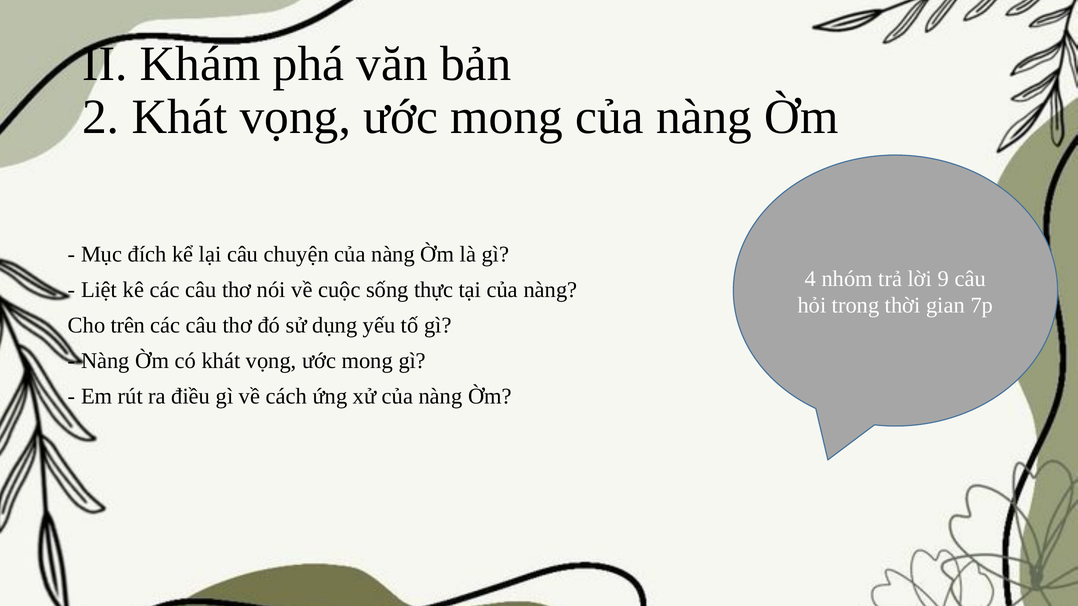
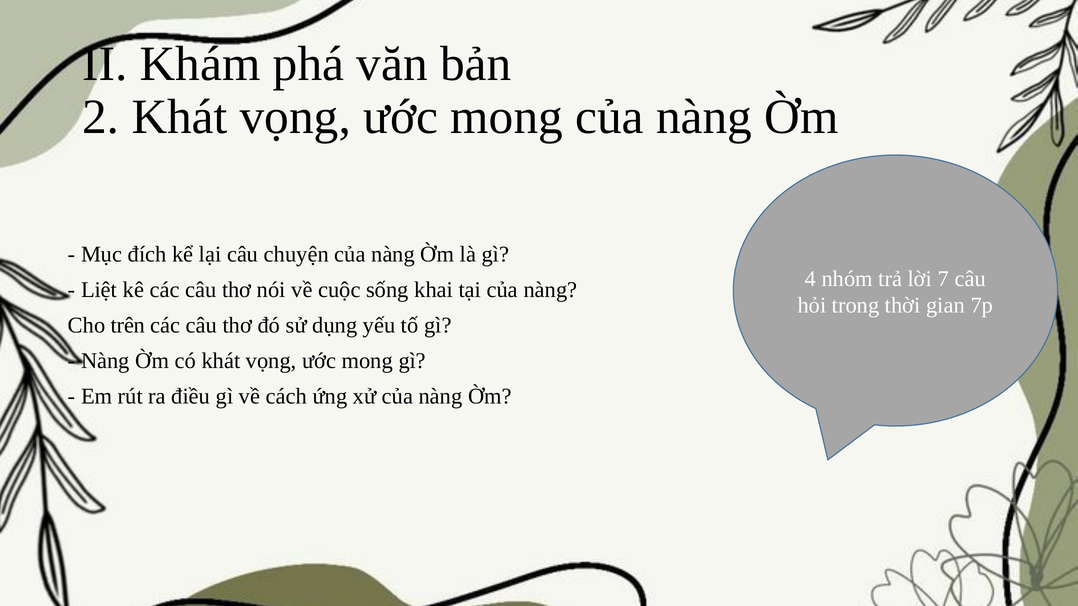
9: 9 -> 7 (943, 279)
thực: thực -> khai (434, 290)
